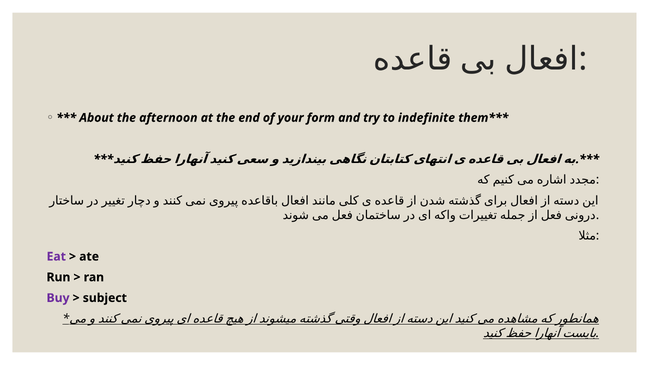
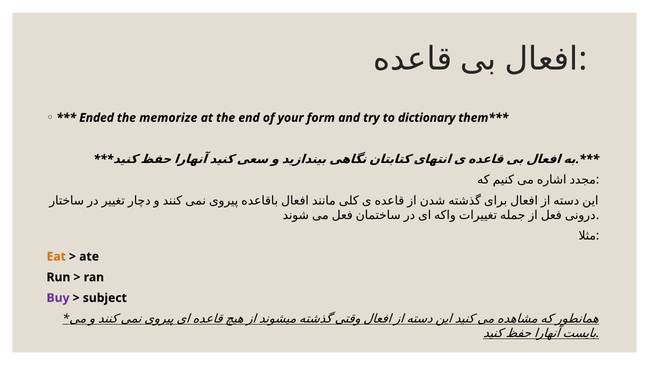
About: About -> Ended (97, 118)
afternoon: afternoon -> memorize (168, 118)
indefinite: indefinite -> dictionary (427, 118)
Eat colour: purple -> orange (56, 257)
